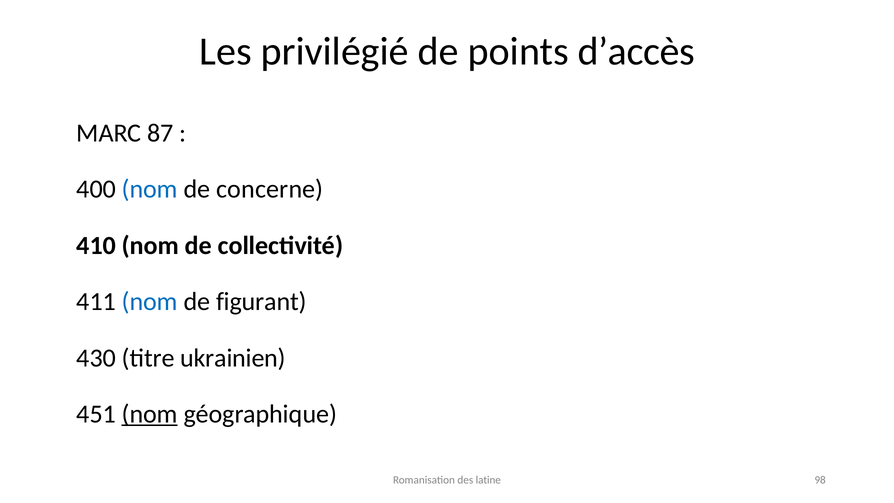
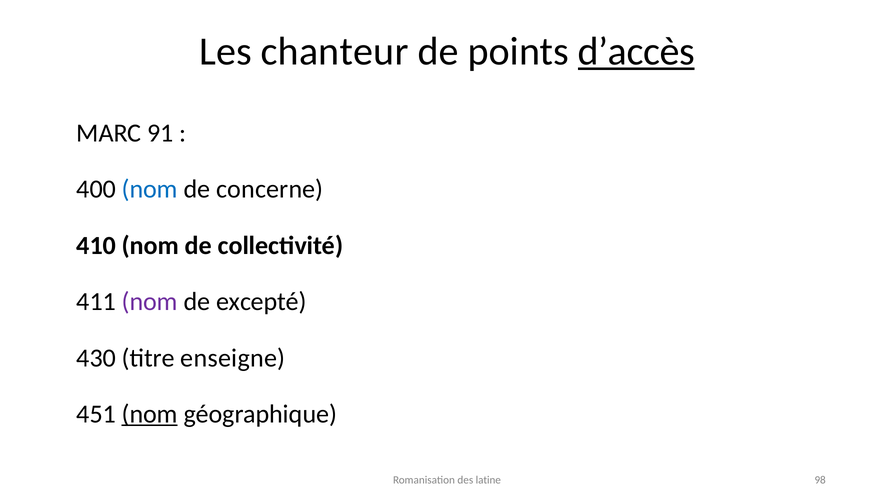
privilégié: privilégié -> chanteur (335, 51)
d’accès underline: none -> present (636, 51)
87: 87 -> 91 (160, 133)
nom colour: blue -> purple (150, 302)
figurant: figurant -> excepté (261, 302)
ukrainien: ukrainien -> enseigne (233, 358)
